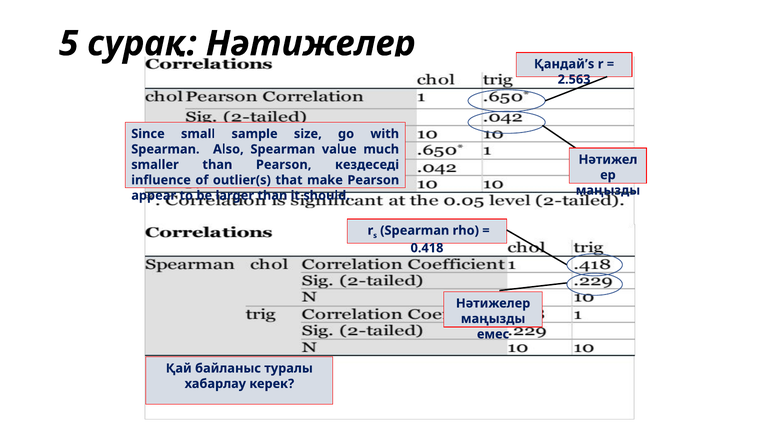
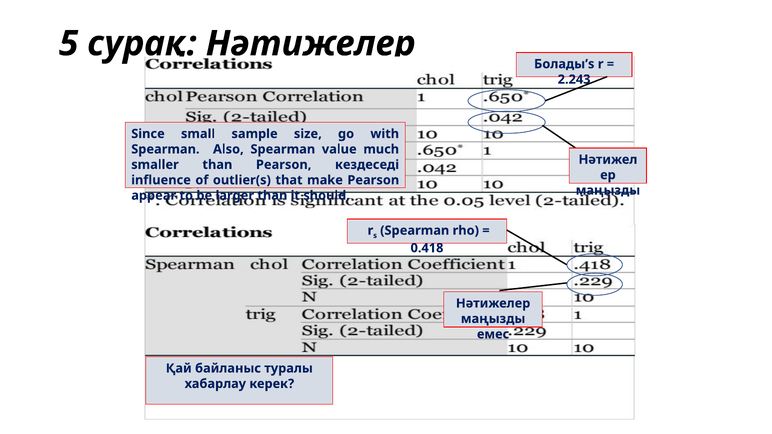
Қандай’s: Қандай’s -> Болады’s (564, 64)
2.563: 2.563 -> 2.243 (574, 79)
